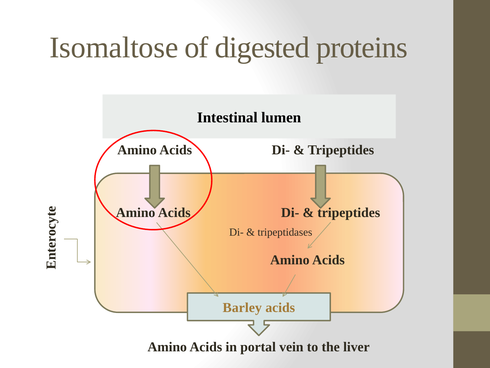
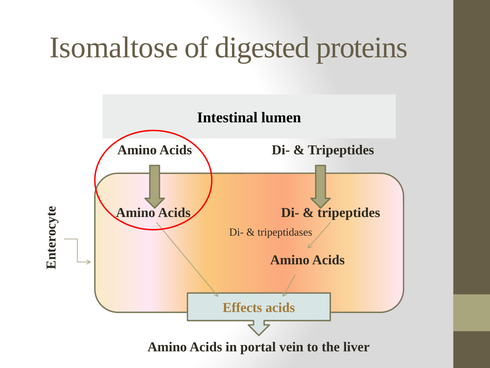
Barley: Barley -> Effects (242, 307)
